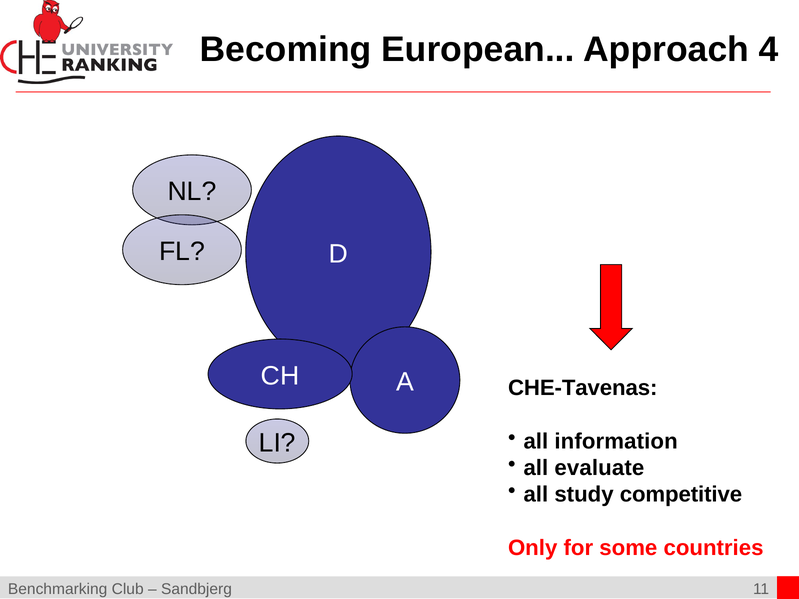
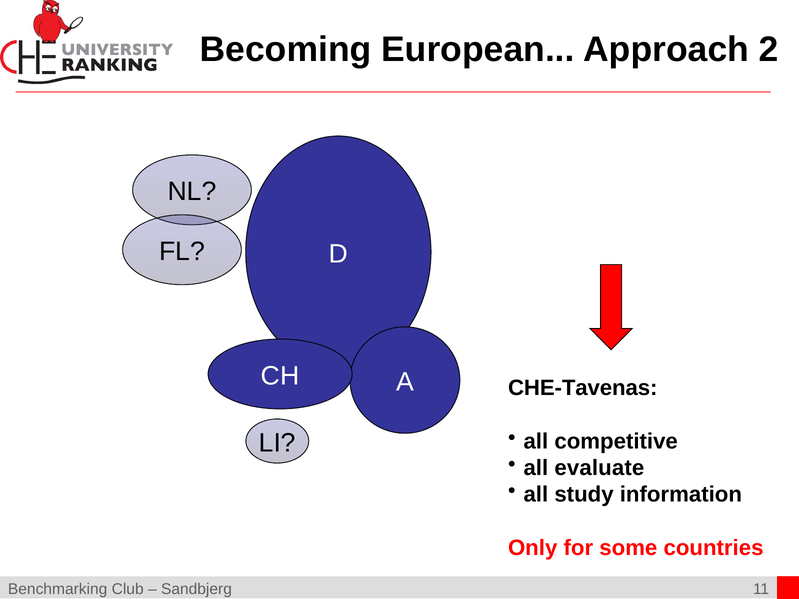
4: 4 -> 2 (769, 50)
information: information -> competitive (616, 441)
competitive: competitive -> information (681, 495)
